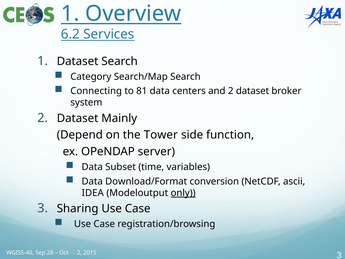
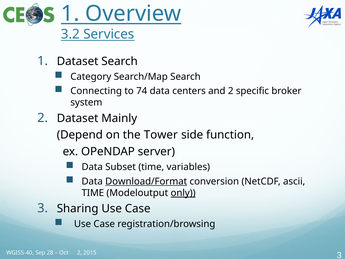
6.2: 6.2 -> 3.2 (70, 34)
81: 81 -> 74 (142, 91)
and 2 dataset: dataset -> specific (252, 91)
Download/Format underline: none -> present (146, 181)
IDEA: IDEA -> TIME (93, 193)
